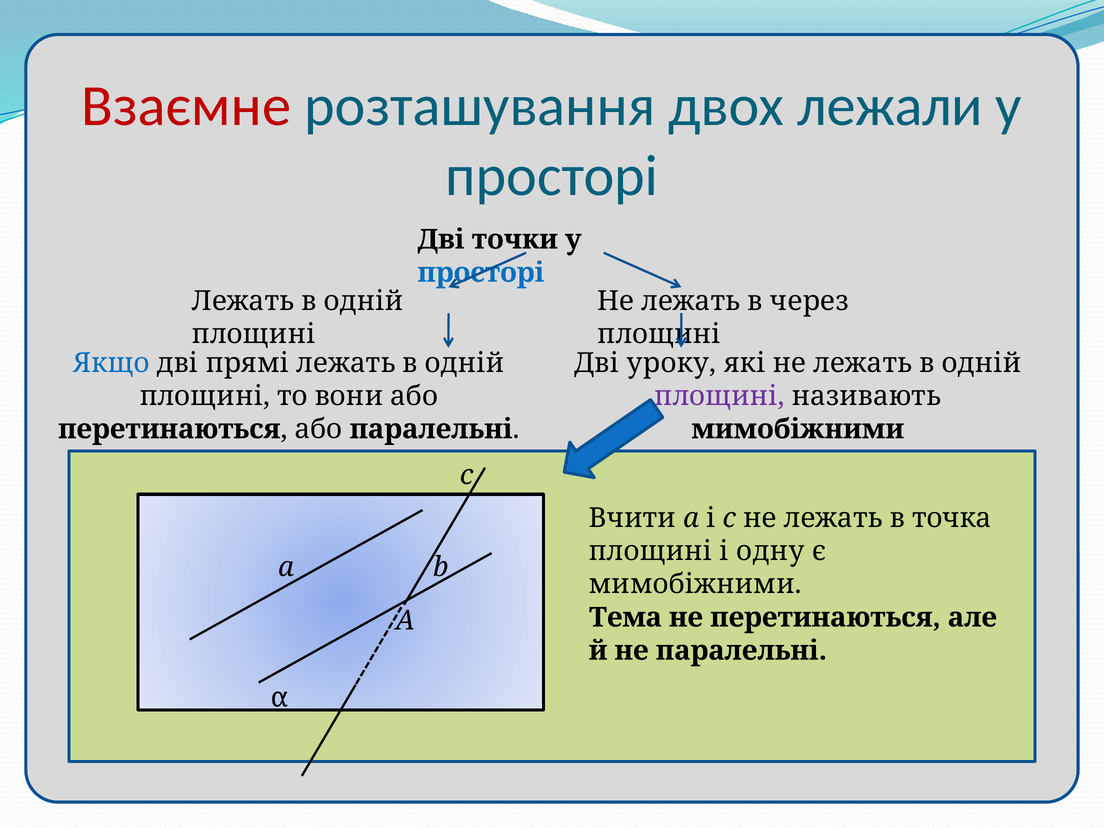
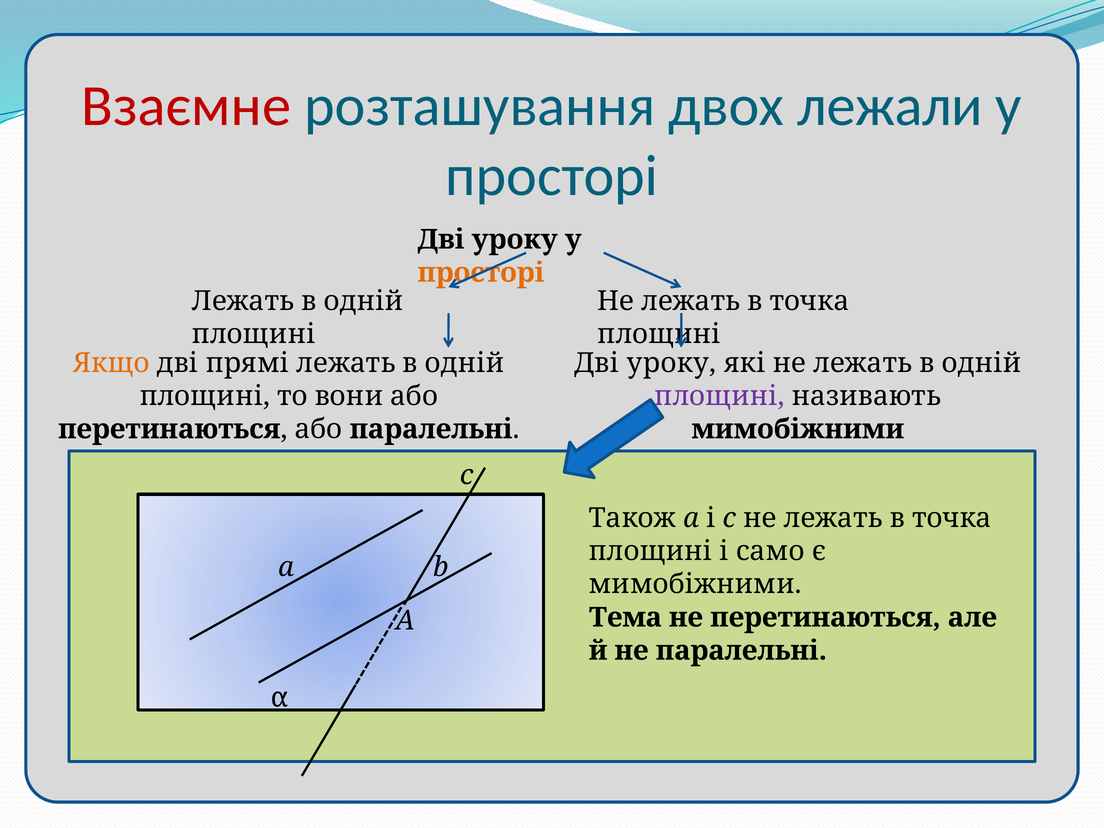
точки: точки -> уроку (515, 240)
просторі colour: blue -> orange (481, 273)
через: через -> точка (809, 301)
Якщо colour: blue -> orange (111, 363)
Вчити: Вчити -> Також (632, 518)
одну: одну -> само (770, 551)
